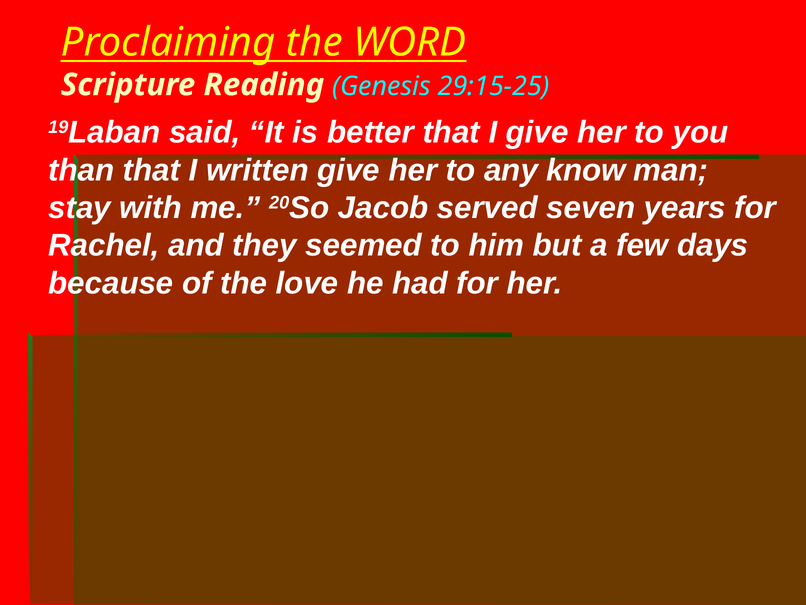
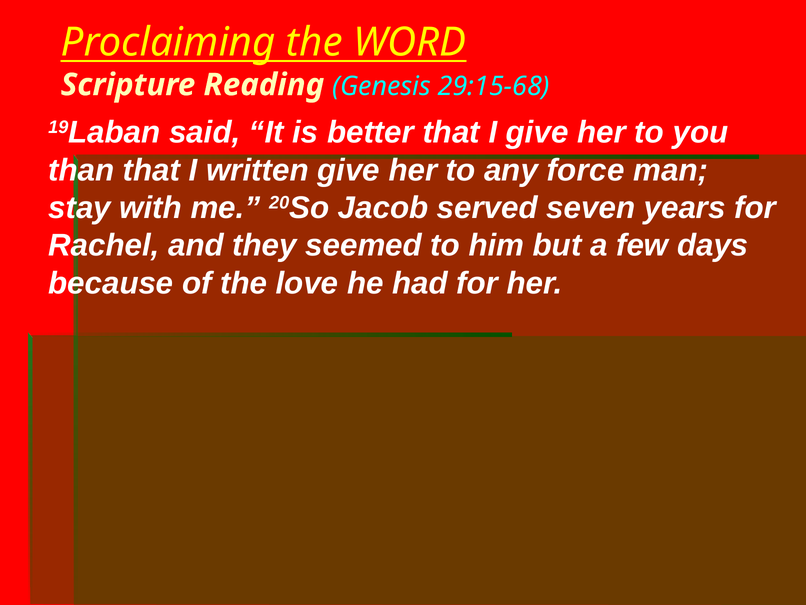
29:15-25: 29:15-25 -> 29:15-68 (494, 86)
know: know -> force (586, 170)
